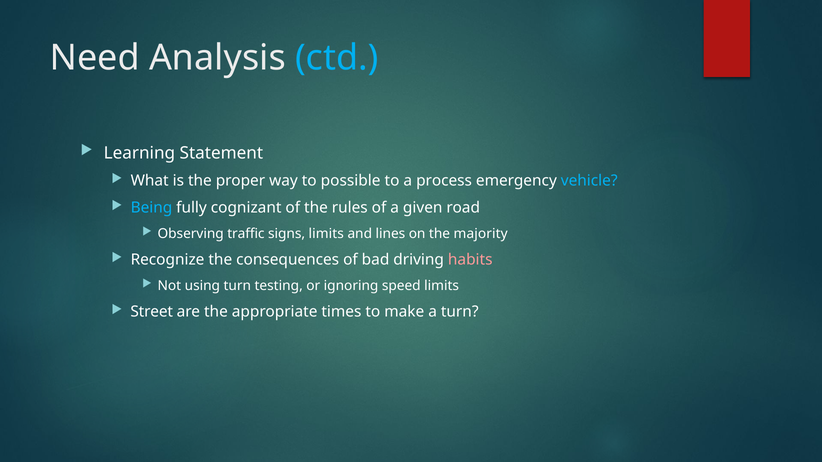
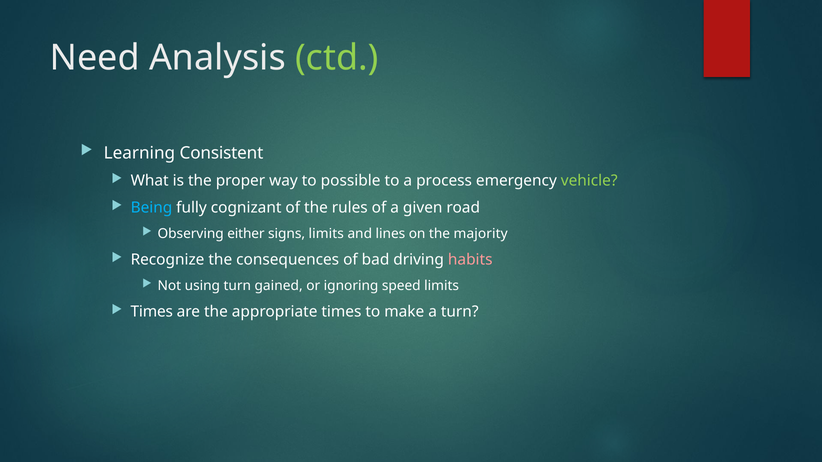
ctd colour: light blue -> light green (337, 58)
Statement: Statement -> Consistent (221, 153)
vehicle colour: light blue -> light green (589, 181)
traffic: traffic -> either (246, 234)
testing: testing -> gained (279, 286)
Street: Street -> Times (152, 312)
